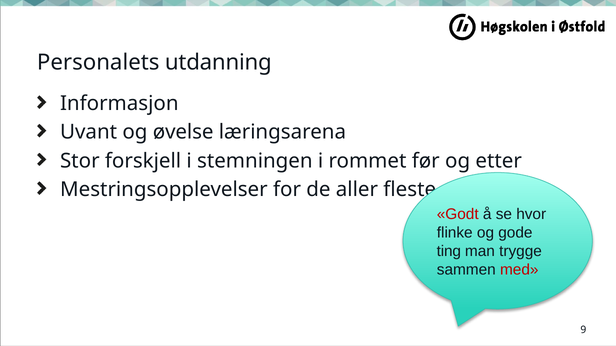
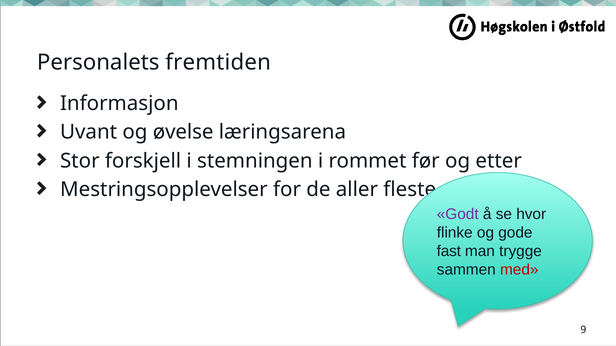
utdanning: utdanning -> fremtiden (218, 62)
Godt colour: red -> purple (458, 214)
ting: ting -> fast (449, 251)
